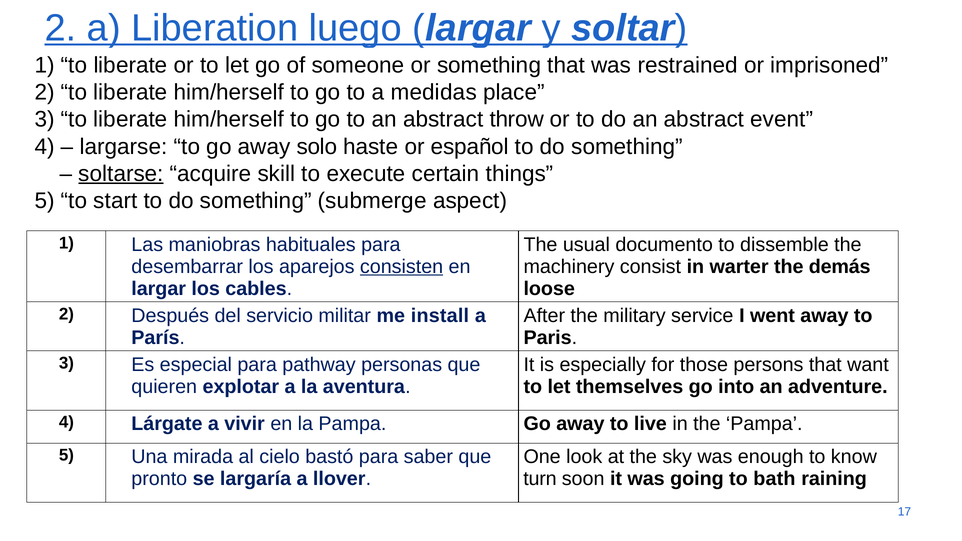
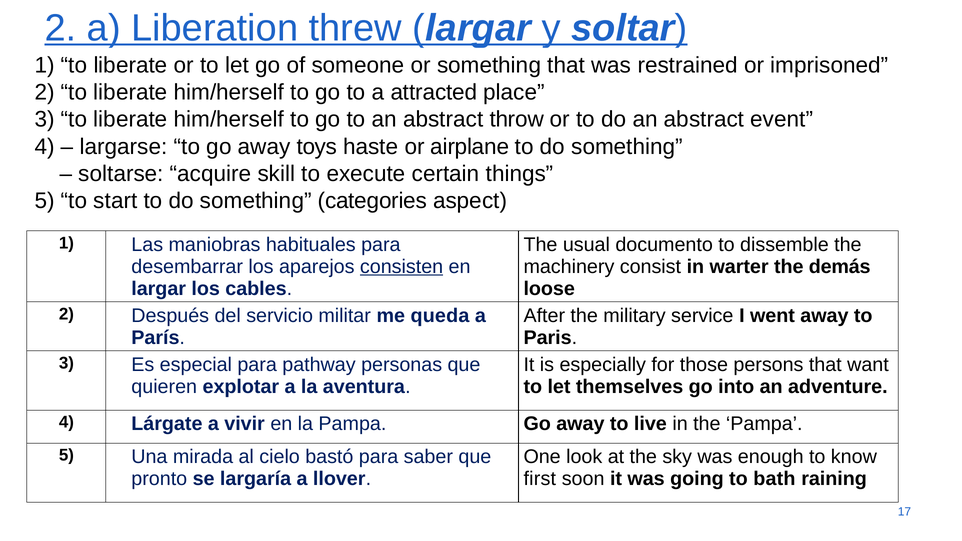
luego: luego -> threw (355, 28)
medidas: medidas -> attracted (434, 92)
solo: solo -> toys (317, 147)
español: español -> airplane (470, 147)
soltarse underline: present -> none (121, 174)
submerge: submerge -> categories (372, 201)
install: install -> queda (440, 316)
turn: turn -> first (540, 479)
